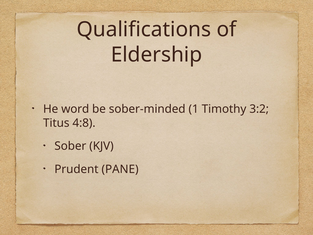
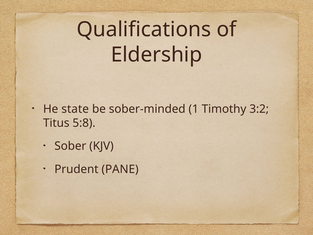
word: word -> state (75, 109)
4:8: 4:8 -> 5:8 (84, 123)
